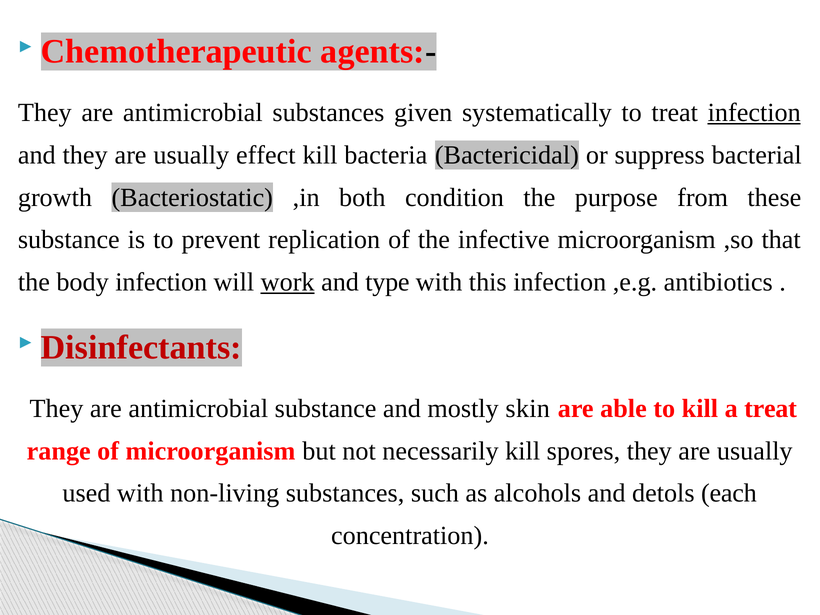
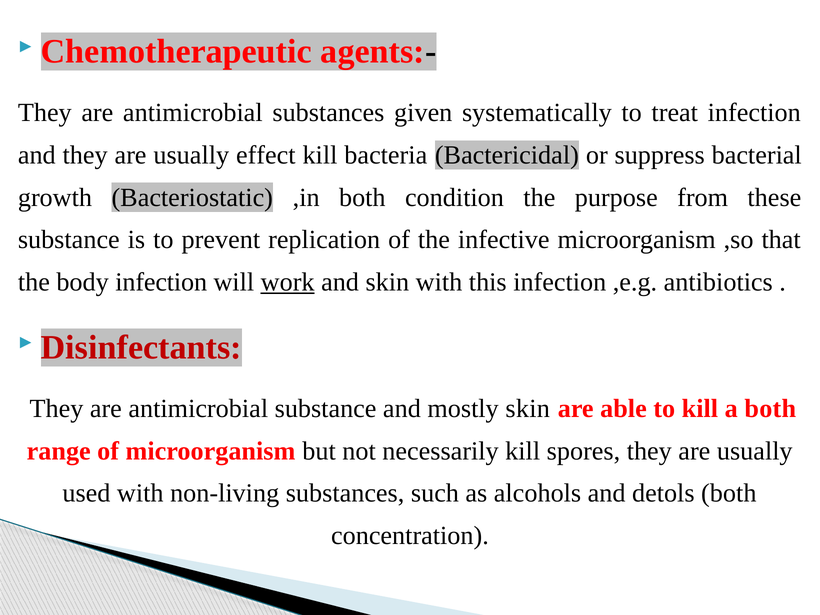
infection underline: present -> none (754, 113)
and type: type -> skin (387, 282)
a treat: treat -> both (770, 409)
detols each: each -> both (729, 493)
